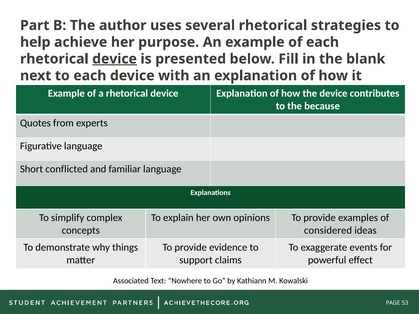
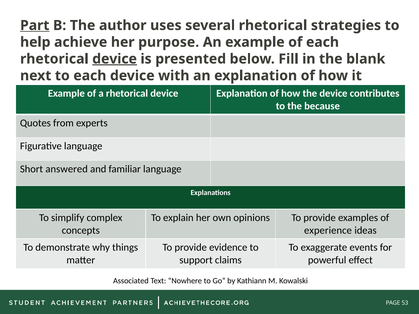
Part underline: none -> present (35, 25)
conflicted: conflicted -> answered (67, 169)
considered: considered -> experience (328, 231)
